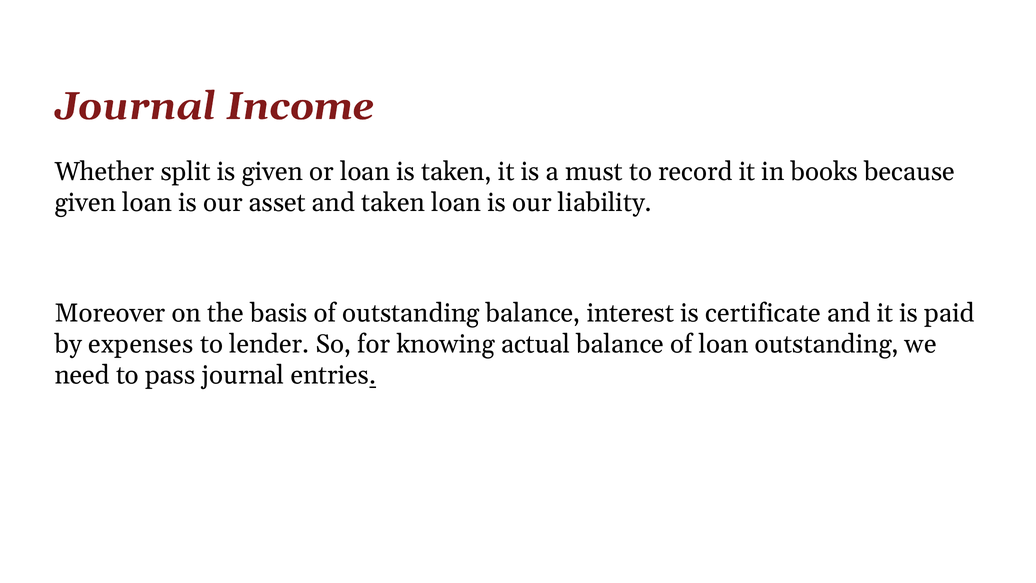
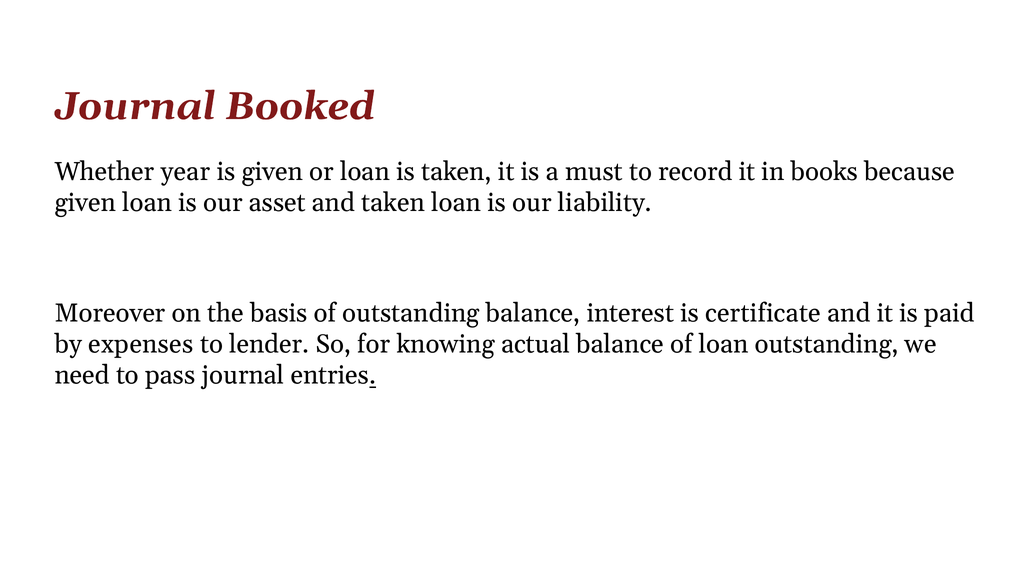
Income: Income -> Booked (300, 106)
split: split -> year (186, 172)
